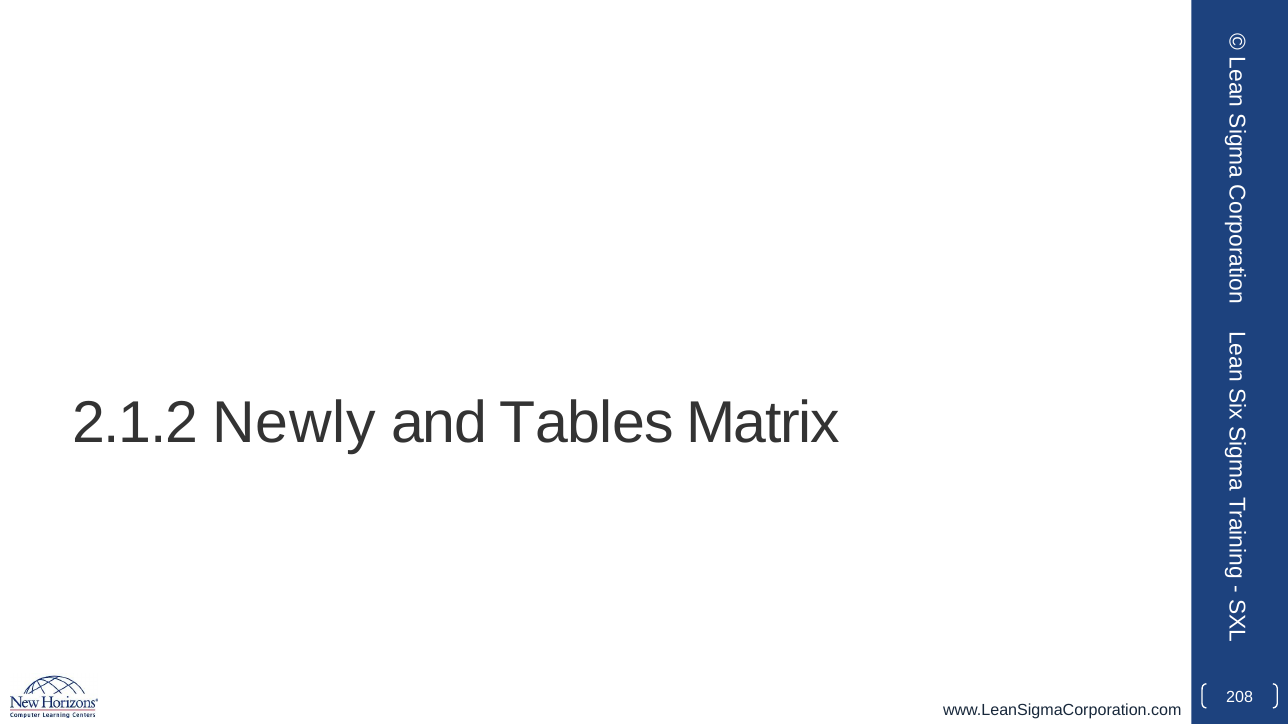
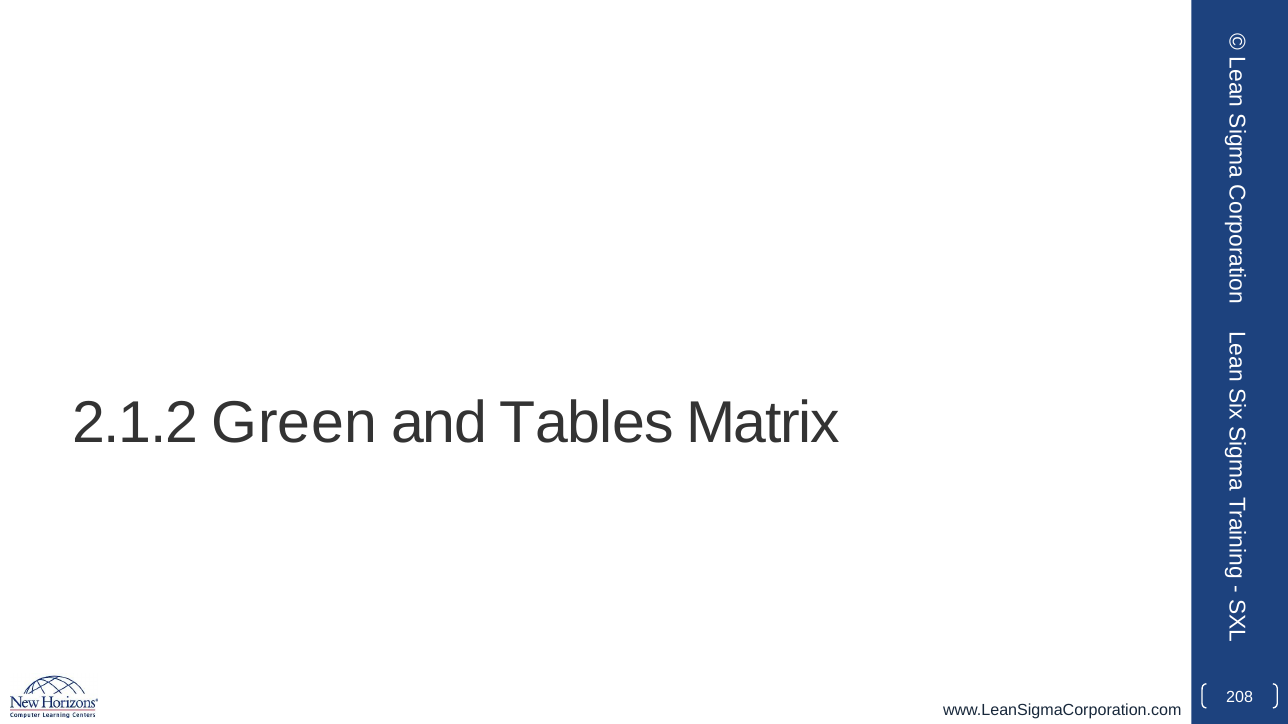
Newly: Newly -> Green (294, 423)
